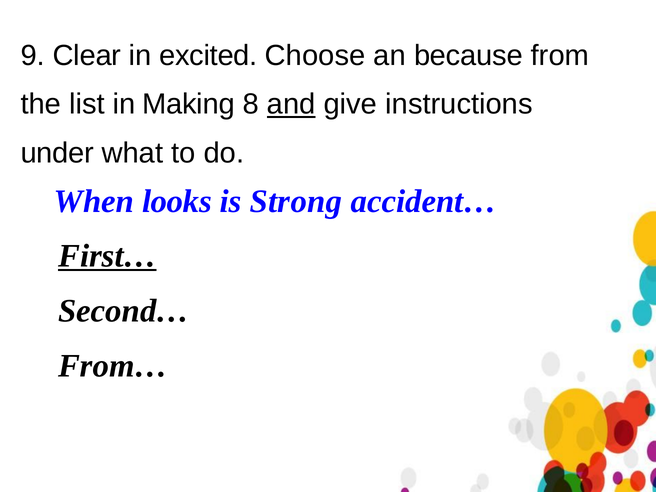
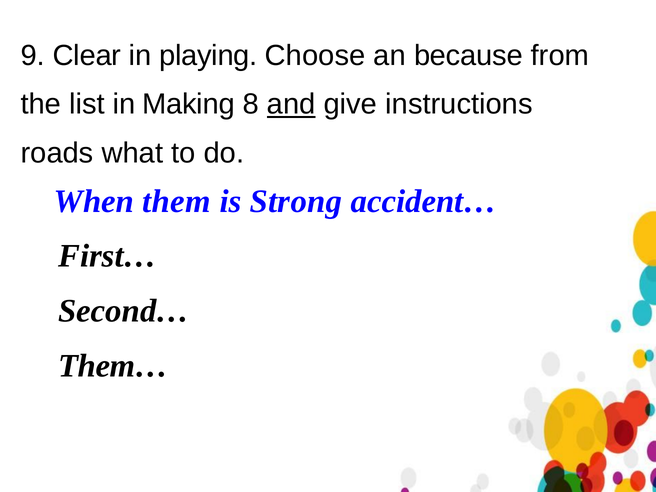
excited: excited -> playing (208, 55)
under: under -> roads (57, 153)
looks: looks -> them (177, 201)
First… underline: present -> none (107, 256)
From…: From… -> Them… (113, 366)
